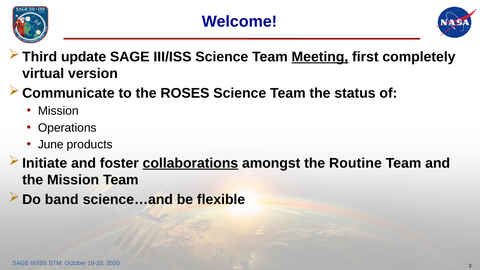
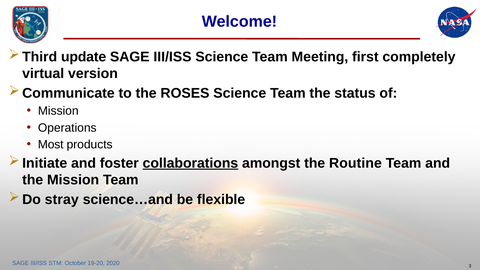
Meeting underline: present -> none (320, 57)
June: June -> Most (51, 145)
band: band -> stray (62, 200)
